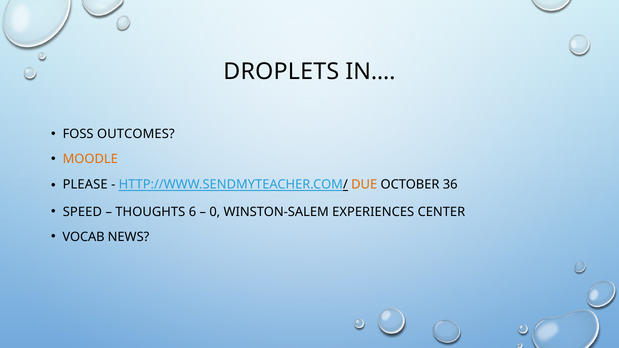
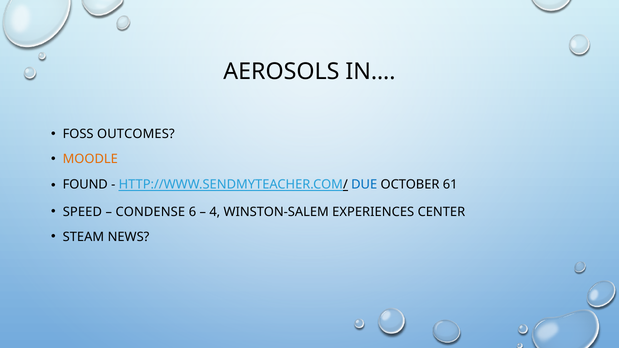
DROPLETS: DROPLETS -> AEROSOLS (281, 72)
PLEASE: PLEASE -> FOUND (85, 185)
DUE colour: orange -> blue (364, 185)
36: 36 -> 61 (450, 185)
THOUGHTS: THOUGHTS -> CONDENSE (150, 212)
0: 0 -> 4 (215, 212)
VOCAB: VOCAB -> STEAM (83, 237)
